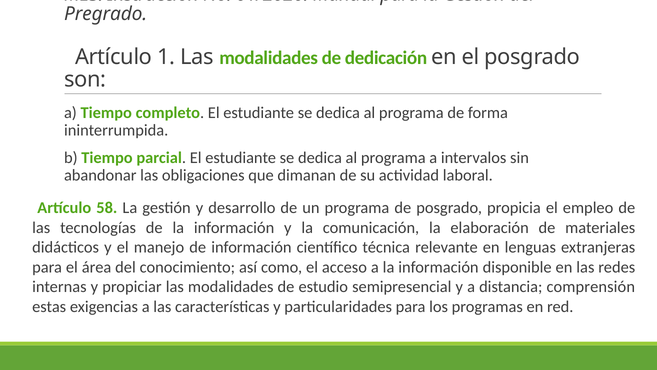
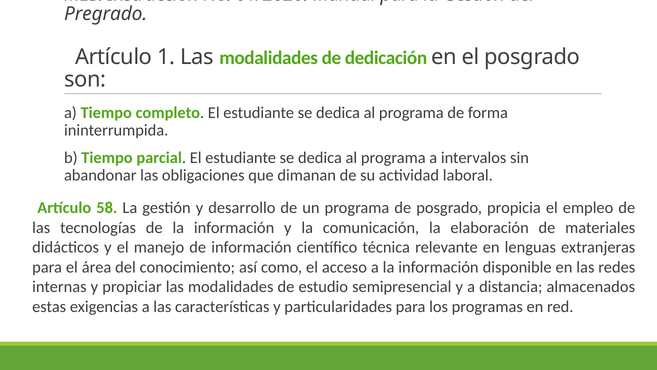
comprensión: comprensión -> almacenados (591, 287)
